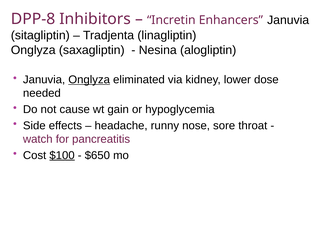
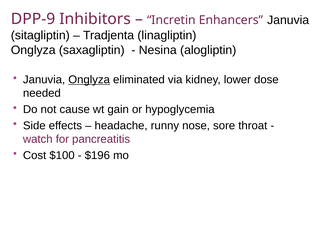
DPP-8: DPP-8 -> DPP-9 (33, 19)
$100 underline: present -> none (62, 156)
$650: $650 -> $196 (97, 156)
